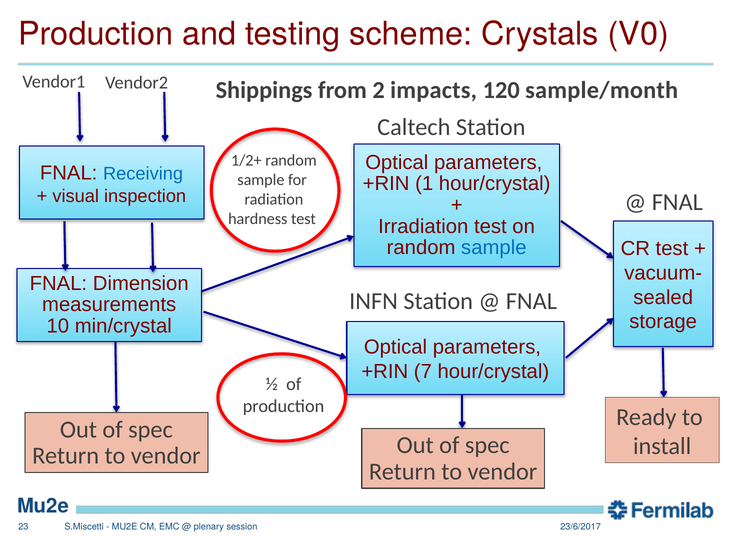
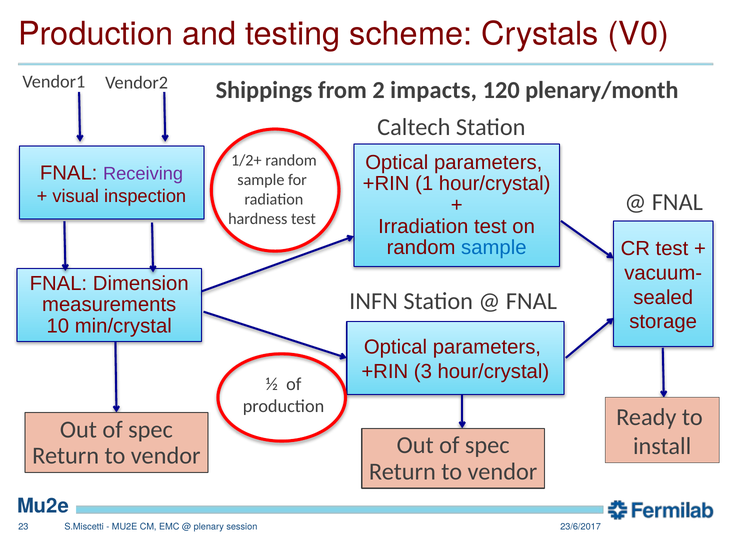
sample/month: sample/month -> plenary/month (602, 90)
Receiving colour: blue -> purple (143, 174)
7: 7 -> 3 (423, 371)
